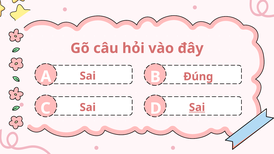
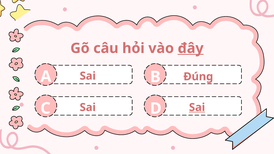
đây underline: none -> present (191, 48)
